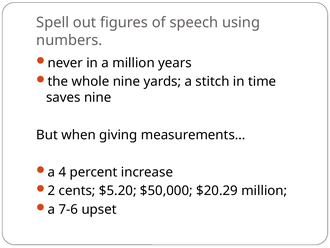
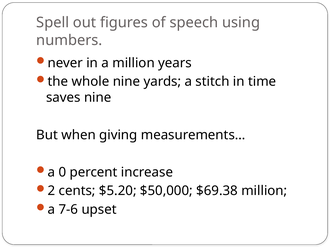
4: 4 -> 0 (62, 172)
$20.29: $20.29 -> $69.38 (217, 190)
